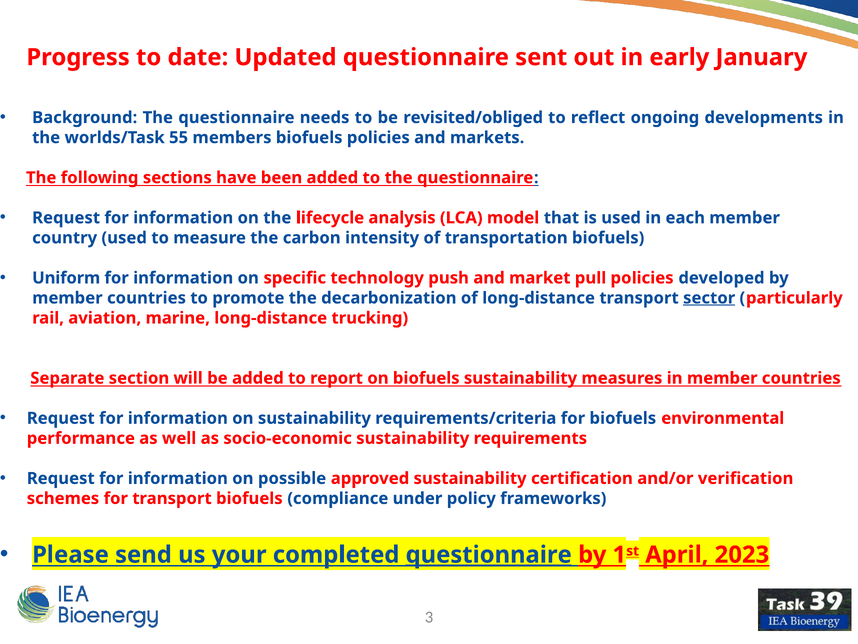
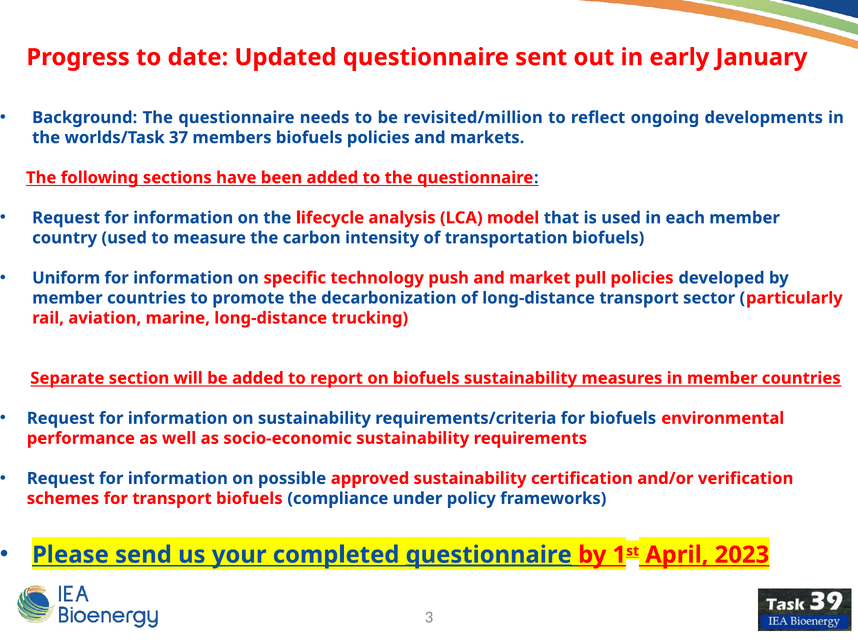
revisited/obliged: revisited/obliged -> revisited/million (473, 117)
55: 55 -> 37 (179, 138)
sector underline: present -> none (709, 298)
